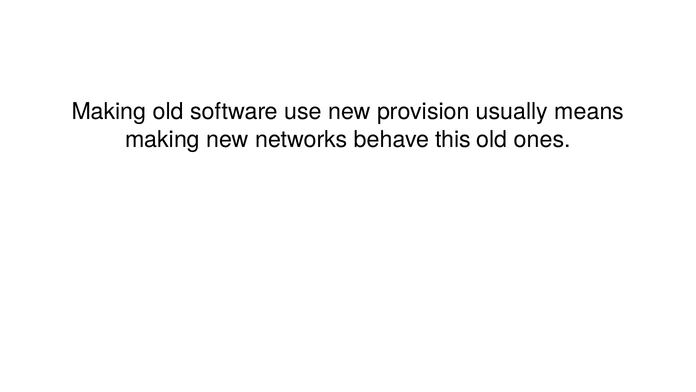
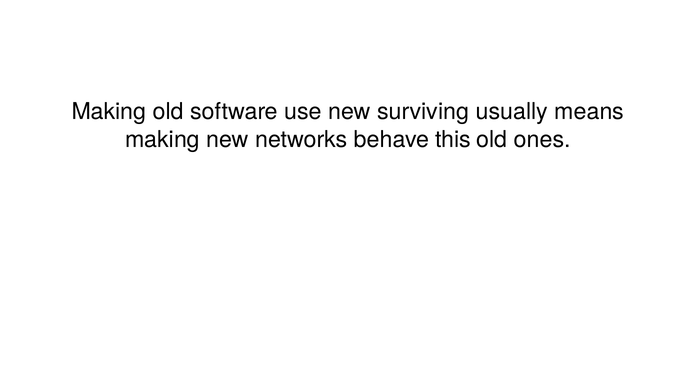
provision: provision -> surviving (423, 112)
